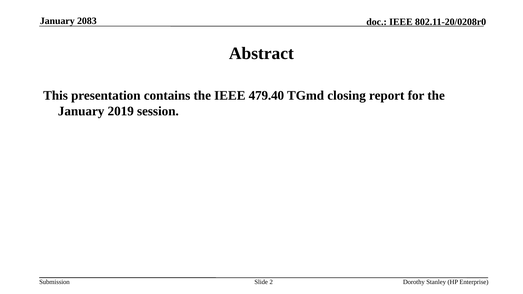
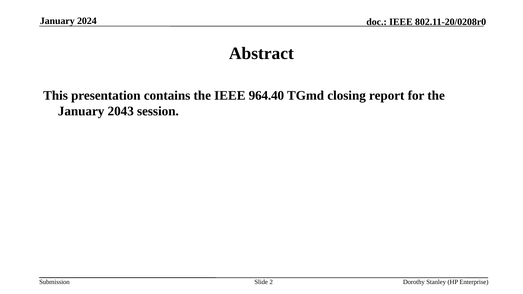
2083: 2083 -> 2024 (87, 21)
479.40: 479.40 -> 964.40 (266, 96)
2019: 2019 -> 2043 (121, 111)
